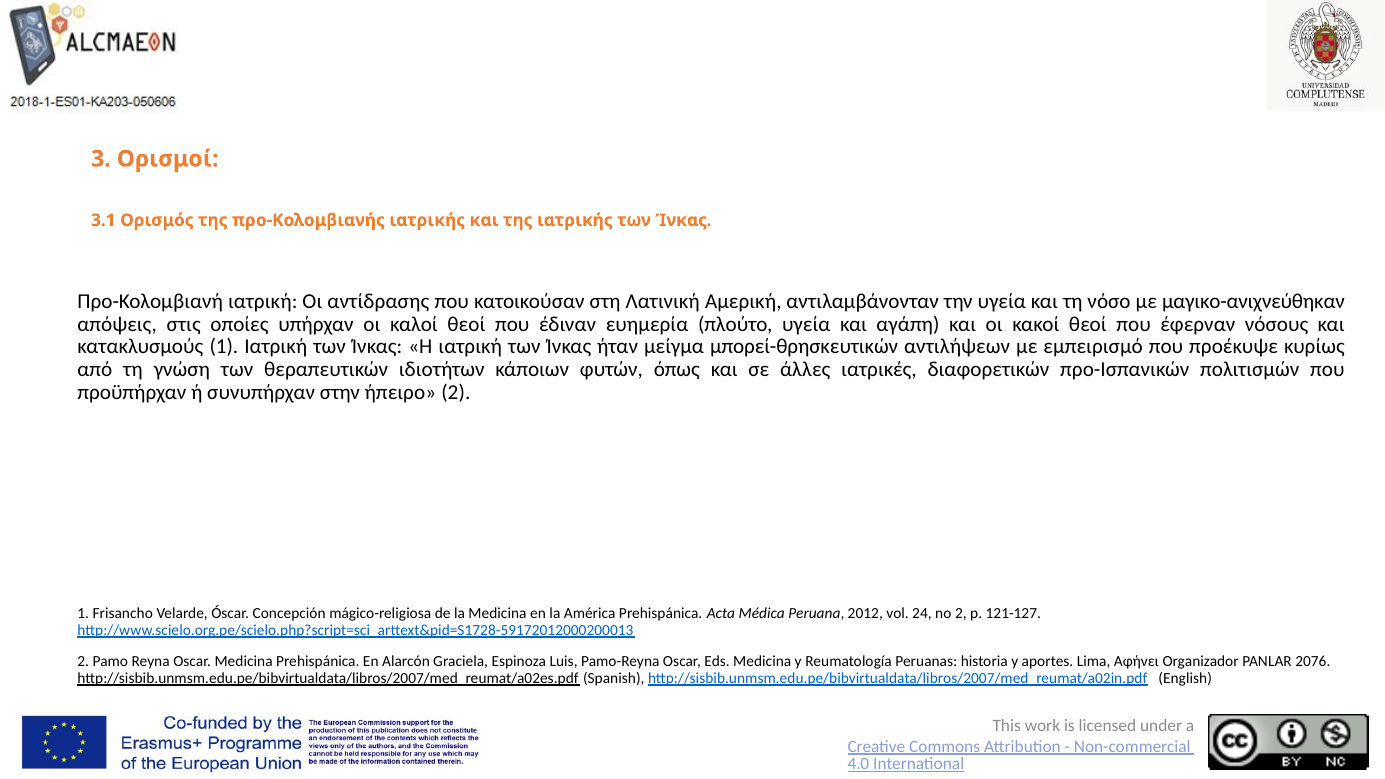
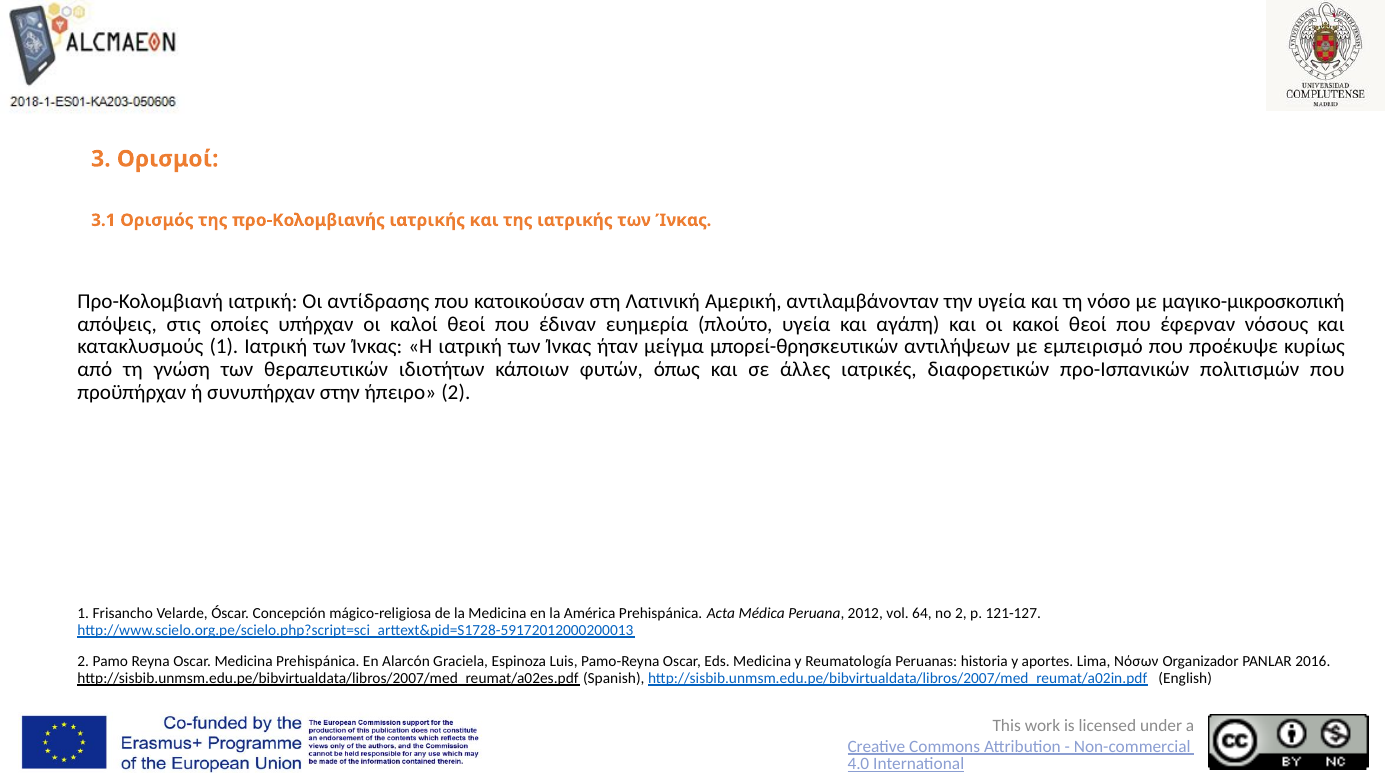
μαγικο-ανιχνεύθηκαν: μαγικο-ανιχνεύθηκαν -> μαγικο-μικροσκοπική (1253, 301)
24: 24 -> 64 (922, 613)
Αφήνει: Αφήνει -> Νόσων (1136, 661)
2076: 2076 -> 2016 (1313, 661)
